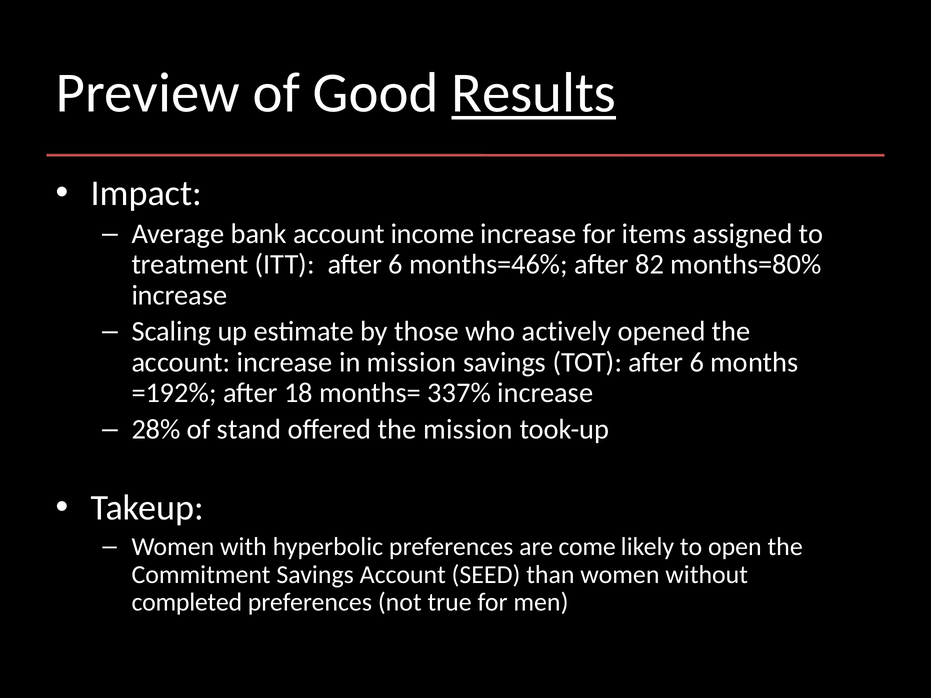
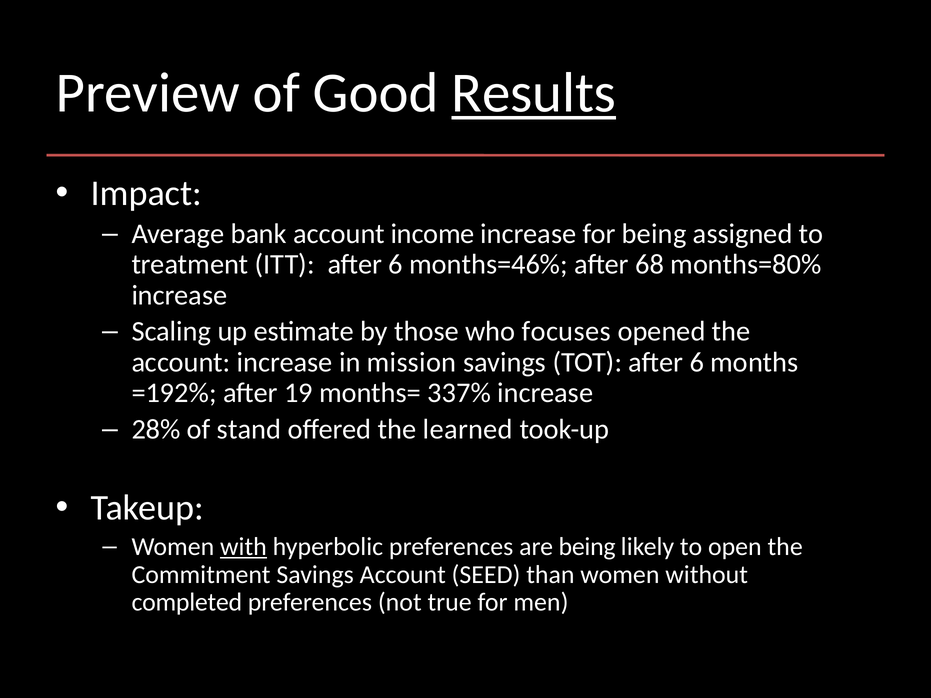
for items: items -> being (654, 234)
82: 82 -> 68 (650, 265)
actively: actively -> focuses (566, 332)
18: 18 -> 19 (298, 393)
the mission: mission -> learned (468, 430)
with underline: none -> present (243, 547)
are come: come -> being (587, 547)
